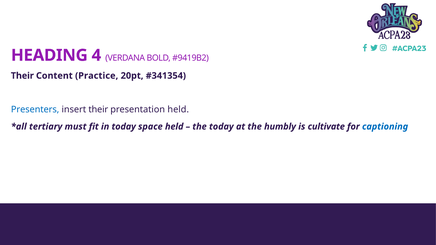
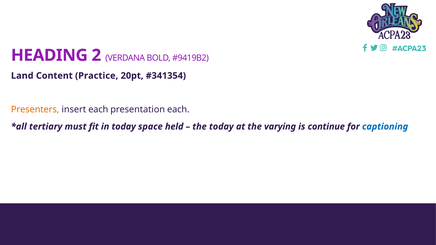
4: 4 -> 2 (96, 55)
Their: Their -> Land (22, 76)
Presenters colour: blue -> orange (35, 110)
insert their: their -> each (98, 110)
presentation held: held -> each (178, 110)
humbly: humbly -> varying (280, 127)
cultivate: cultivate -> continue (326, 127)
